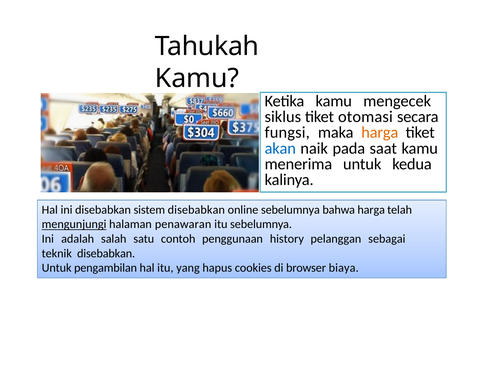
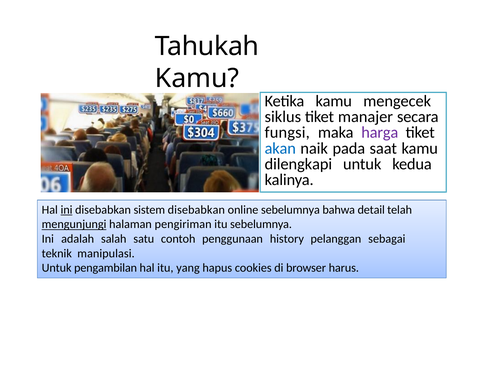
otomasi: otomasi -> manajer (366, 117)
harga colour: orange -> purple (380, 133)
menerima: menerima -> dilengkapi (298, 164)
ini underline: none -> present (67, 210)
bahwa harga: harga -> detail (371, 210)
penawaran: penawaran -> pengiriman (183, 224)
teknik disebabkan: disebabkan -> manipulasi (106, 253)
biaya: biaya -> harus (344, 268)
